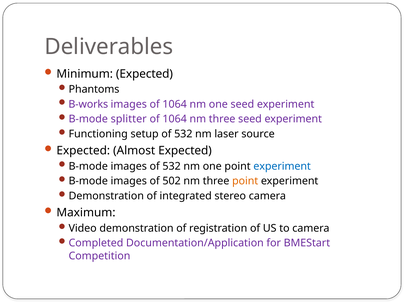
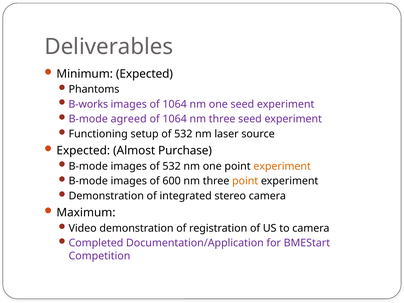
splitter: splitter -> agreed (129, 119)
Almost Expected: Expected -> Purchase (185, 151)
experiment colour: blue -> orange (282, 166)
502: 502 -> 600 (172, 181)
